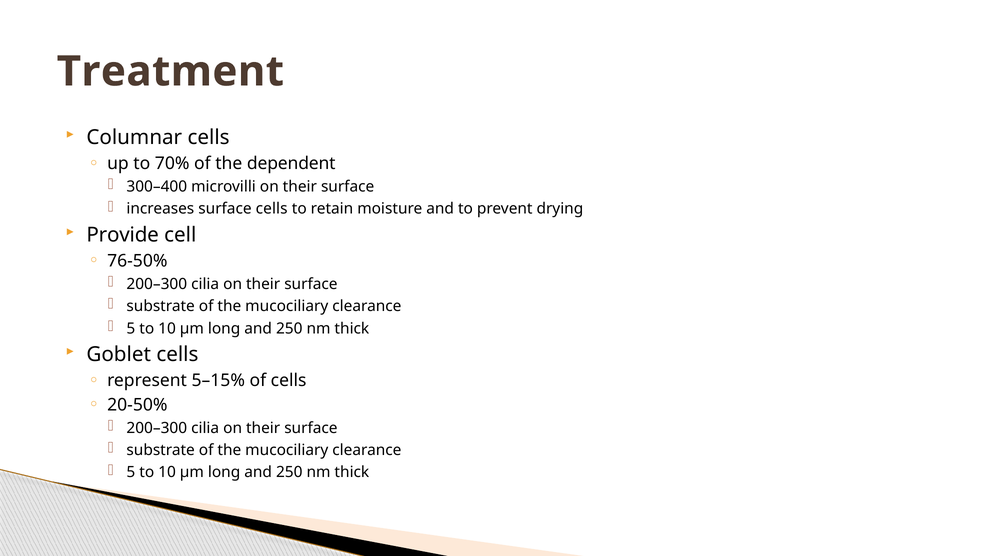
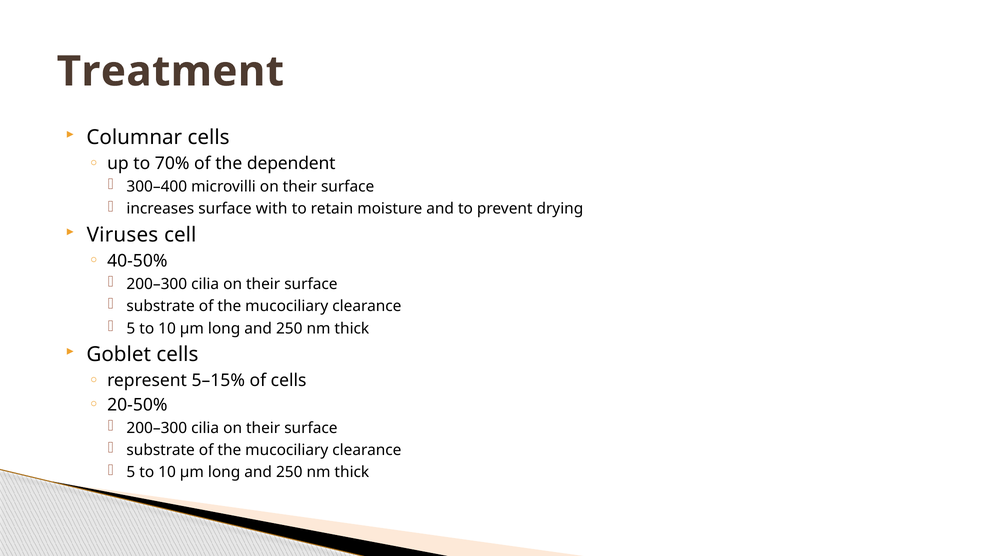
surface cells: cells -> with (272, 209)
Provide: Provide -> Viruses (122, 235)
76-50%: 76-50% -> 40-50% (137, 261)
